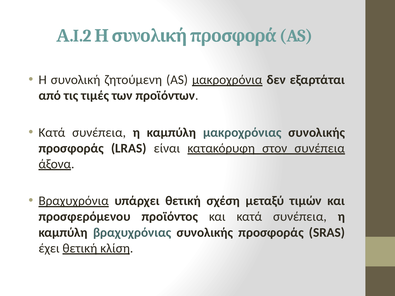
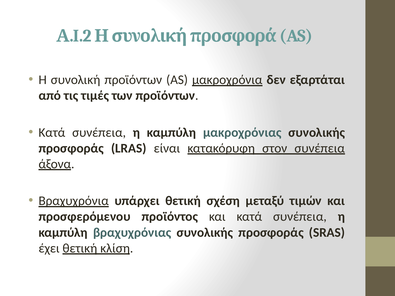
συνολική ζητούμενη: ζητούμενη -> προϊόντων (133, 80)
